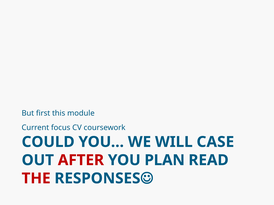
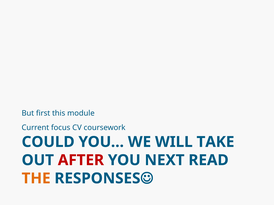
CASE: CASE -> TAKE (215, 142)
PLAN: PLAN -> NEXT (165, 161)
THE colour: red -> orange (36, 179)
